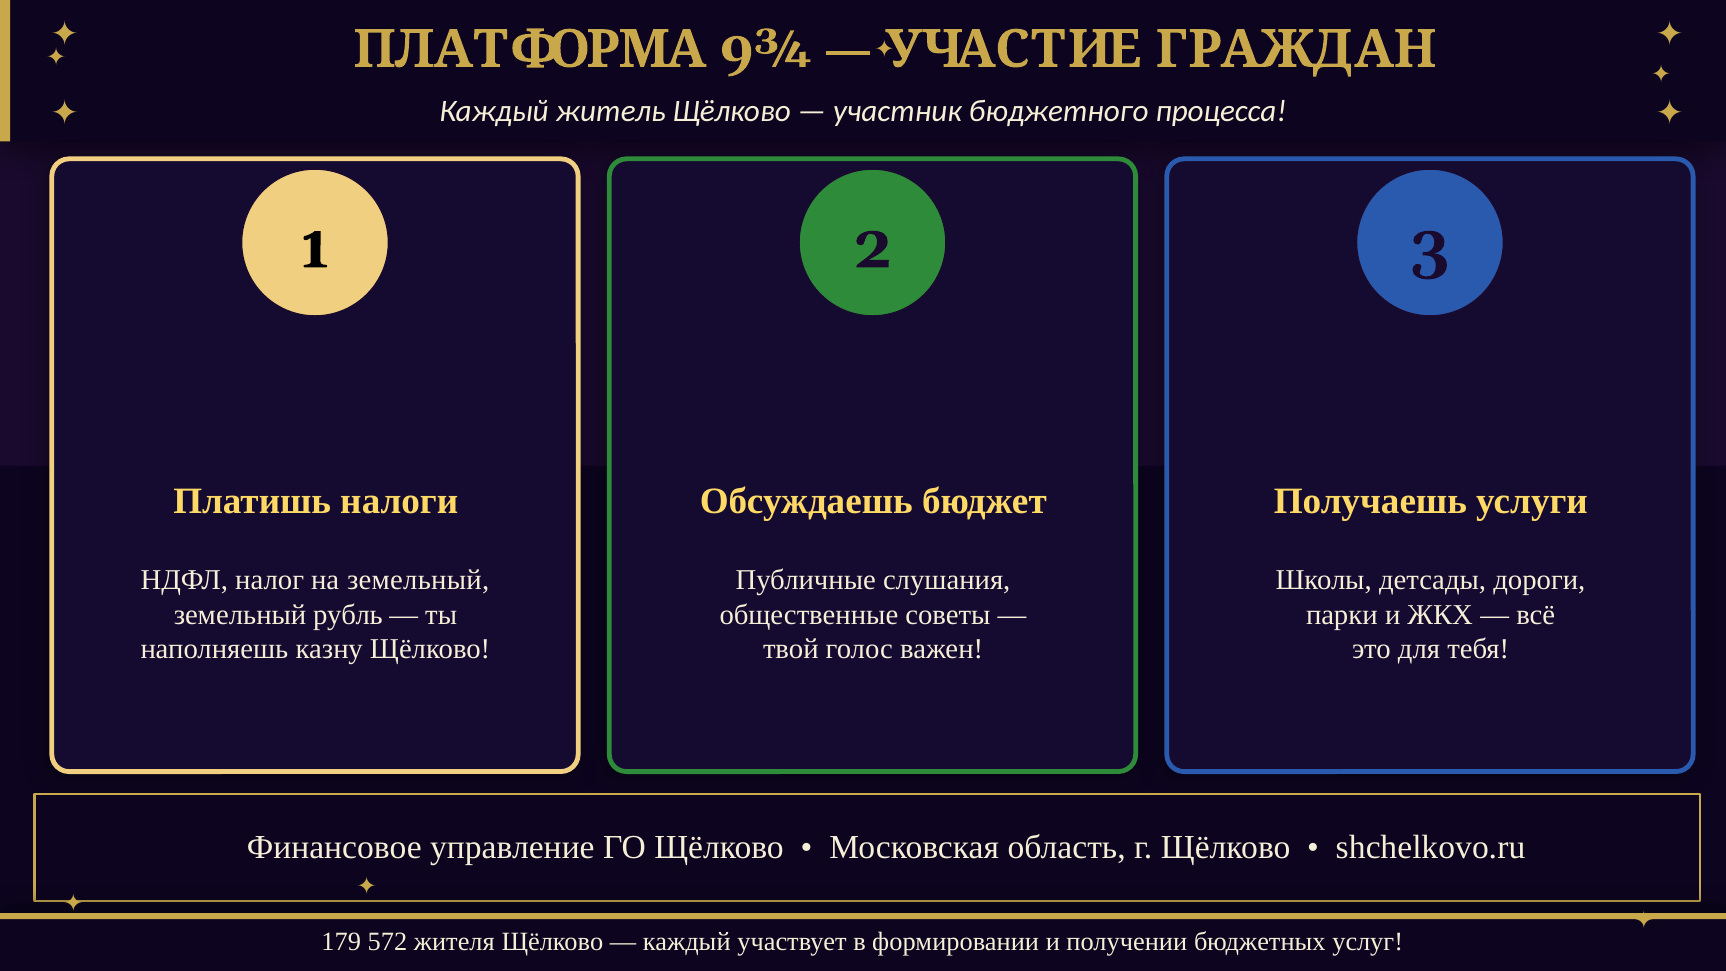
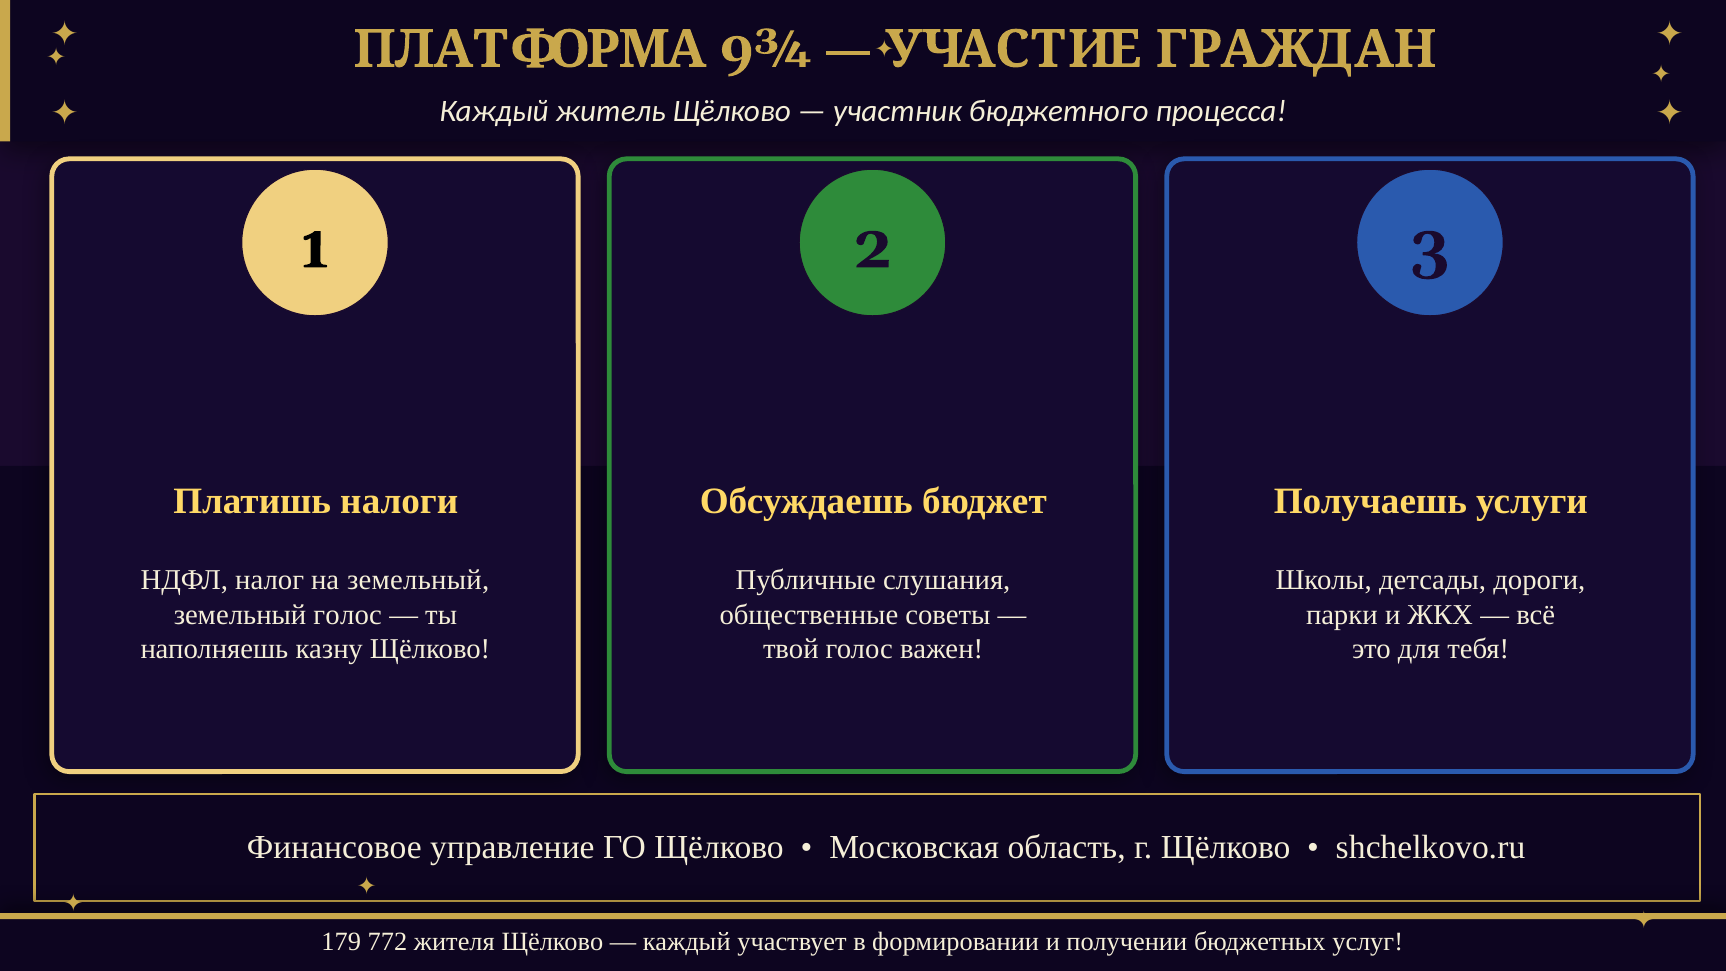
земельный рубль: рубль -> голос (348, 615)
572: 572 -> 772 (387, 942)
